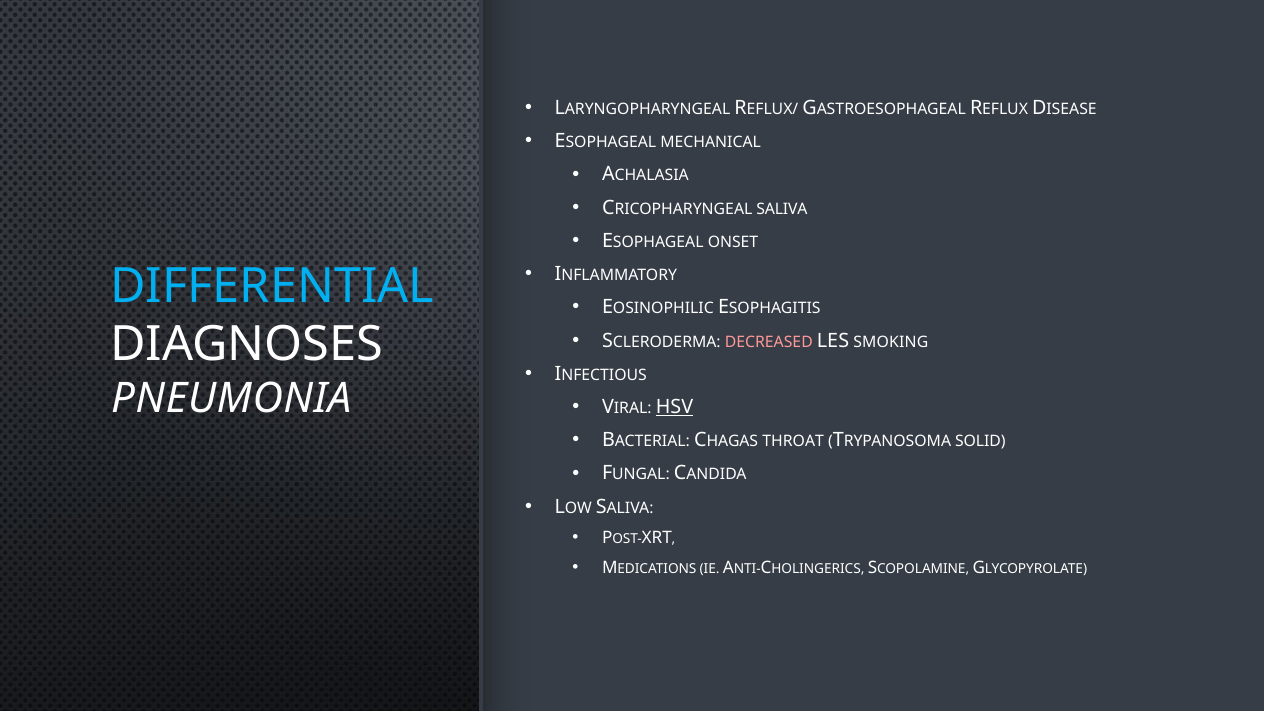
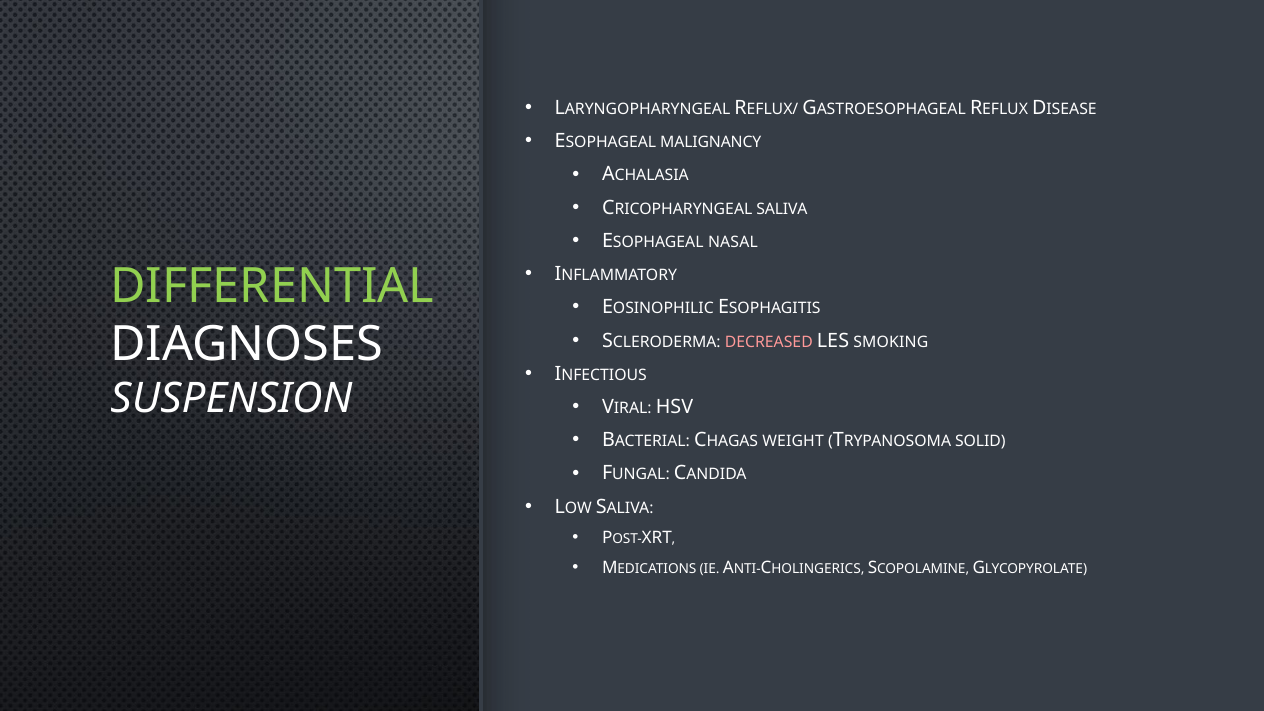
MECHANICAL: MECHANICAL -> MALIGNANCY (711, 143)
ONSET: ONSET -> NASAL (733, 242)
DIFFERENTIAL colour: light blue -> light green (272, 286)
PNEUMONIA: PNEUMONIA -> SUSPENSION (231, 399)
HSV underline: present -> none (674, 407)
THROAT: THROAT -> WEIGHT (793, 441)
